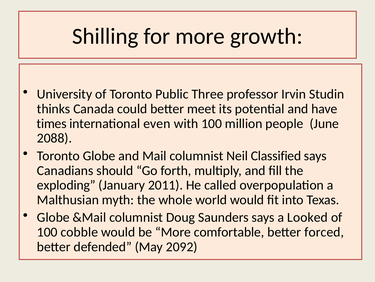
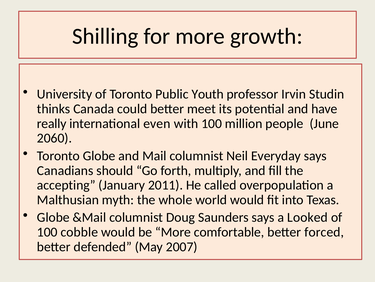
Three: Three -> Youth (208, 94)
times: times -> really (52, 123)
2088: 2088 -> 2060 (54, 138)
Classified: Classified -> Everyday (276, 155)
exploding: exploding -> accepting (66, 185)
2092: 2092 -> 2007 (182, 246)
